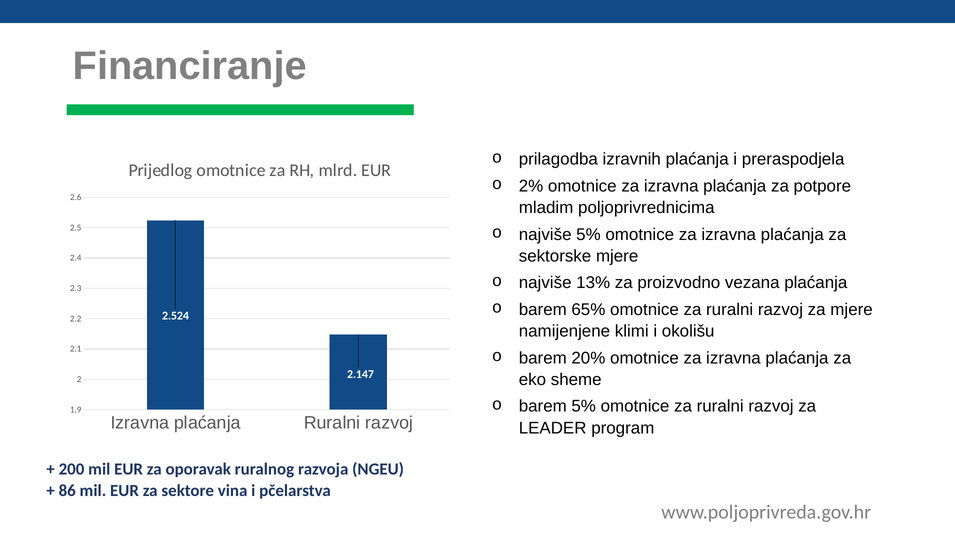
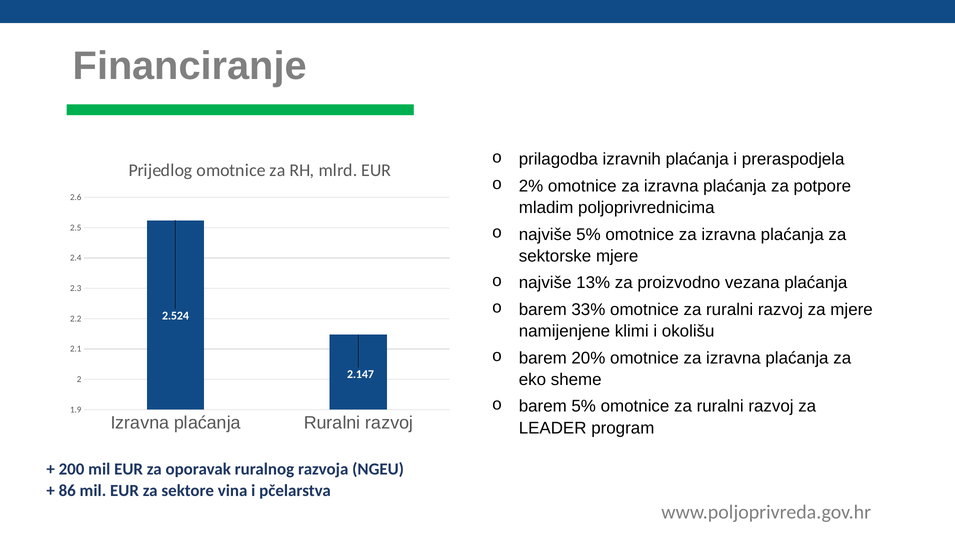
65%: 65% -> 33% (588, 310)
